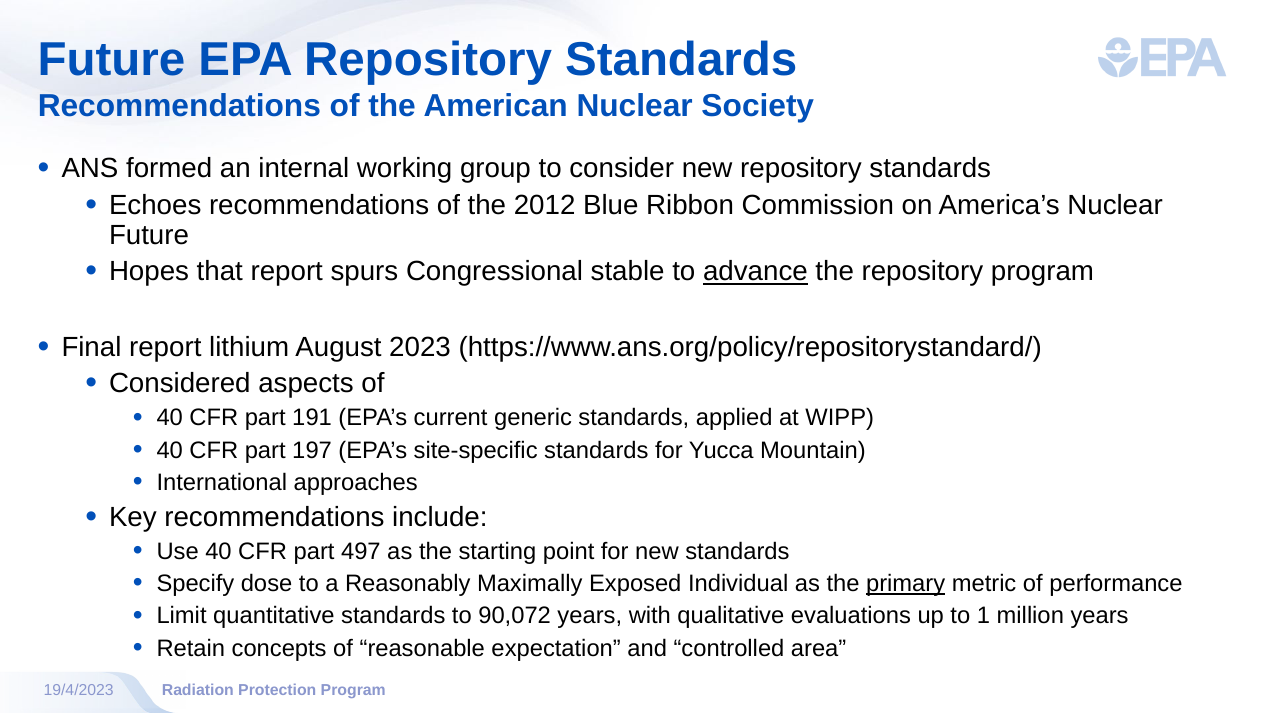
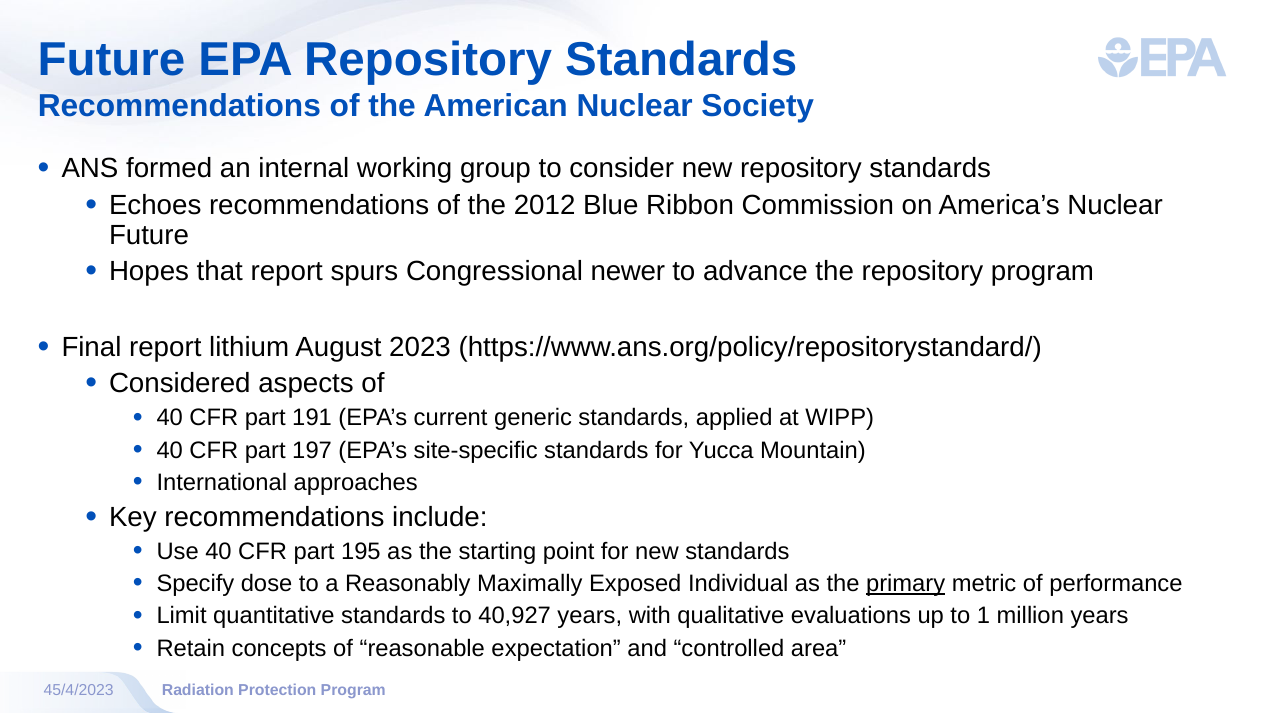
stable: stable -> newer (628, 272)
advance underline: present -> none (755, 272)
497: 497 -> 195 (361, 551)
90,072: 90,072 -> 40,927 (515, 616)
19/4/2023: 19/4/2023 -> 45/4/2023 (79, 690)
